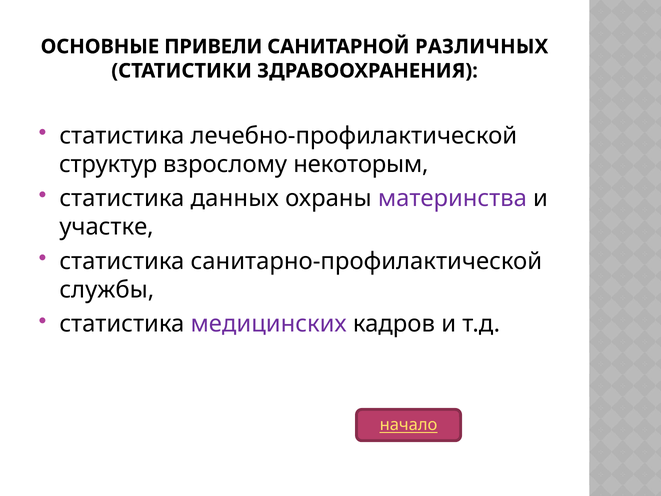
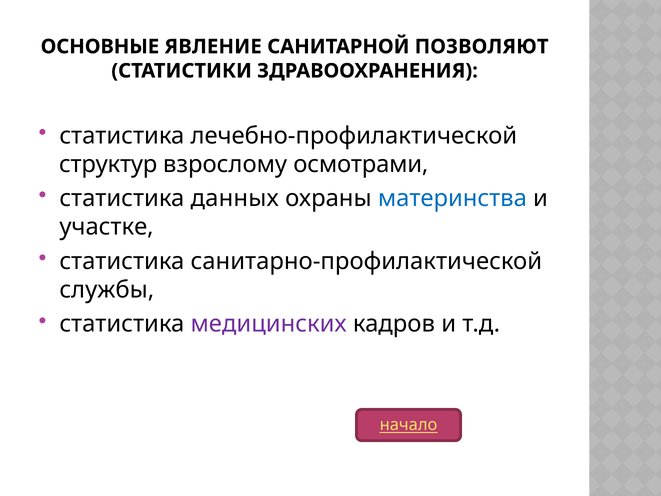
ПРИВЕЛИ: ПРИВЕЛИ -> ЯВЛЕНИЕ (213, 47)
РАЗЛИЧНЫХ: РАЗЛИЧНЫХ -> ПОЗВОЛЯЮТ (482, 47)
некоторым: некоторым -> осмотрами (361, 164)
материнства colour: purple -> blue (452, 198)
